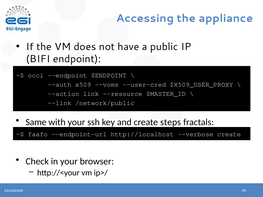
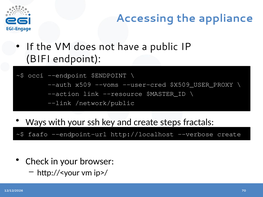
Same: Same -> Ways (36, 122)
